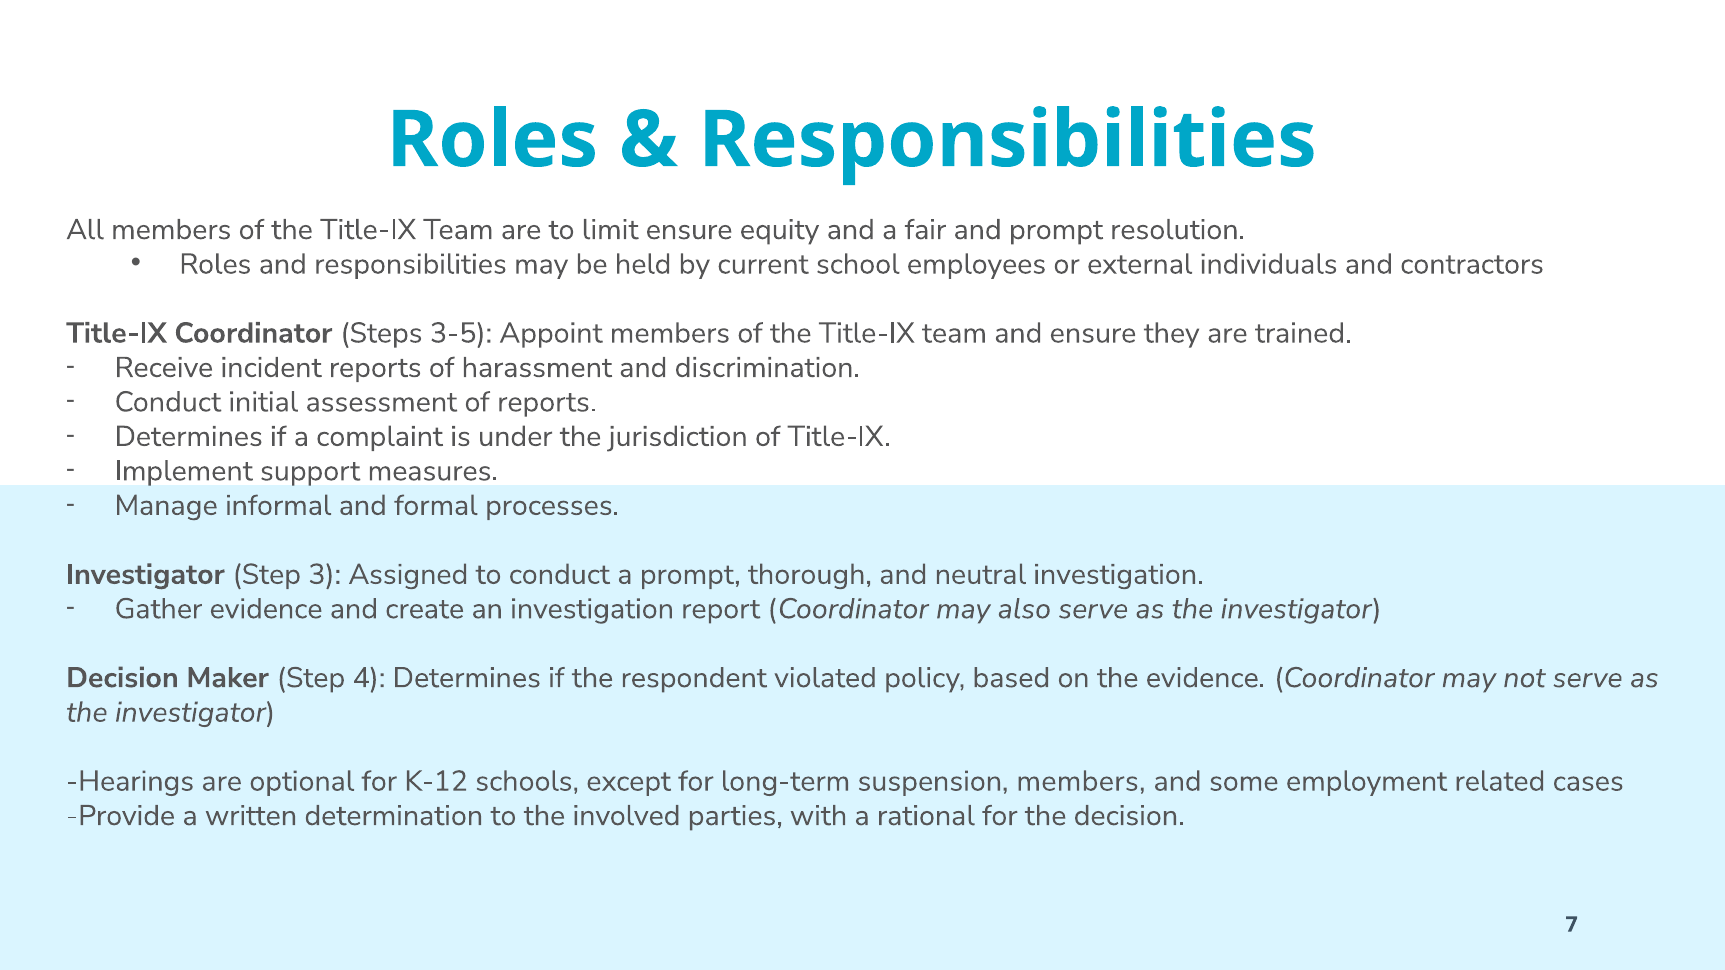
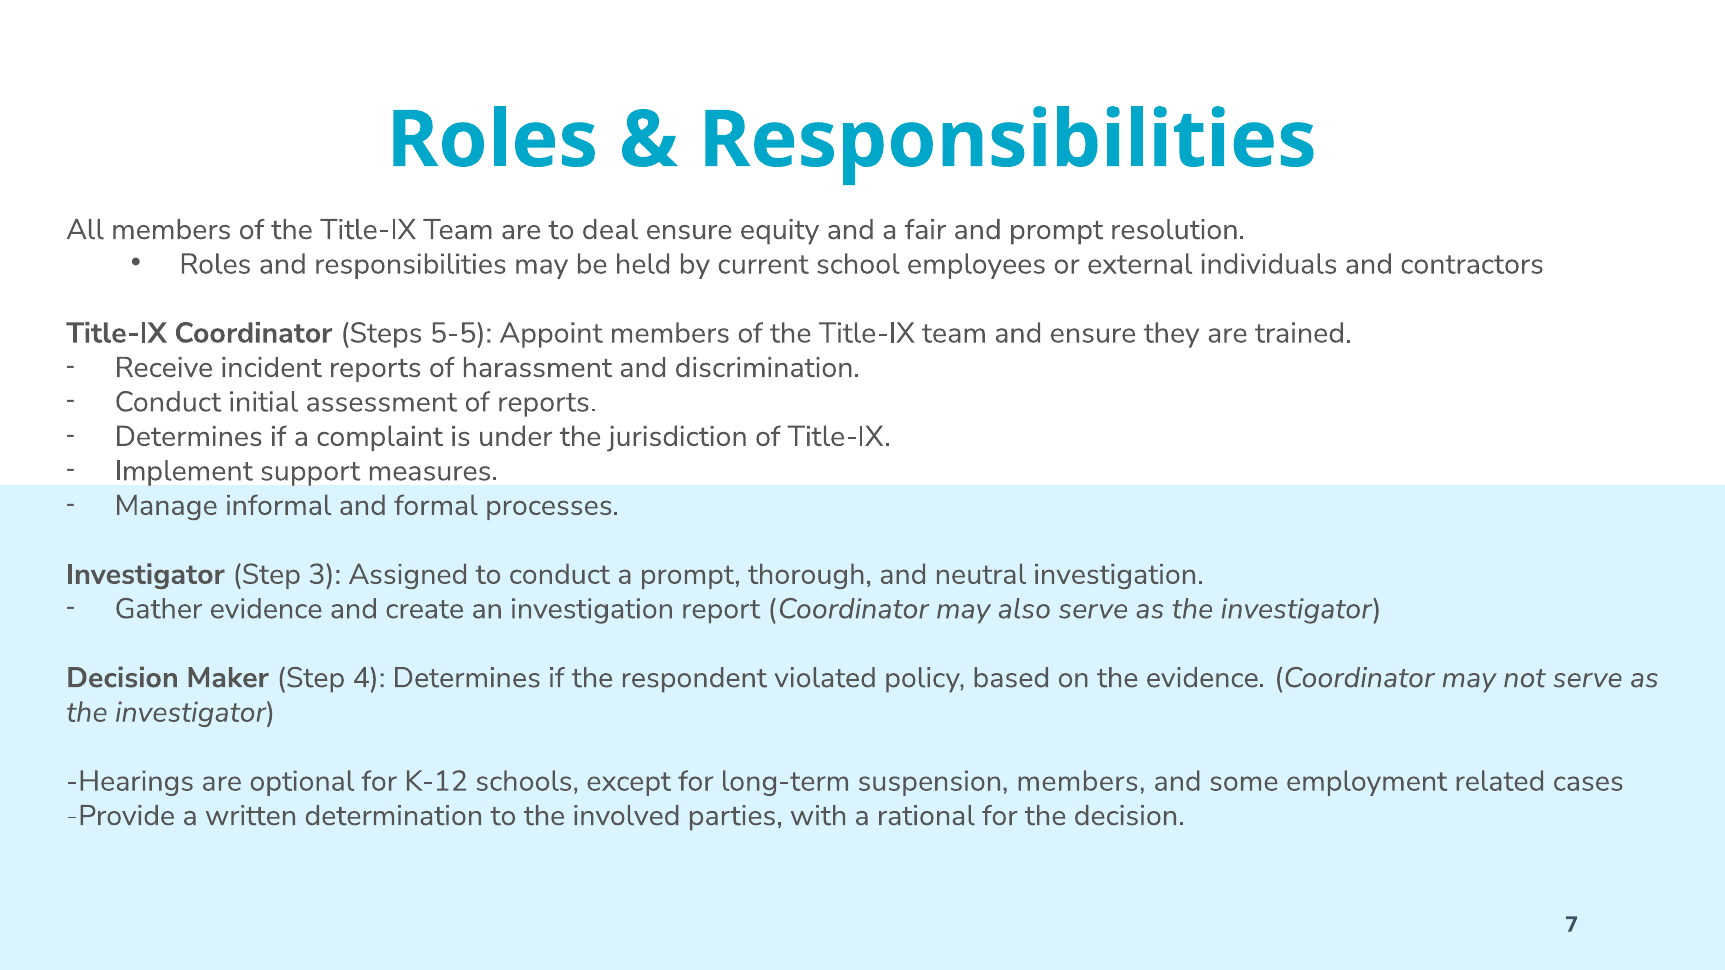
limit: limit -> deal (610, 230)
3-5: 3-5 -> 5-5 (461, 333)
